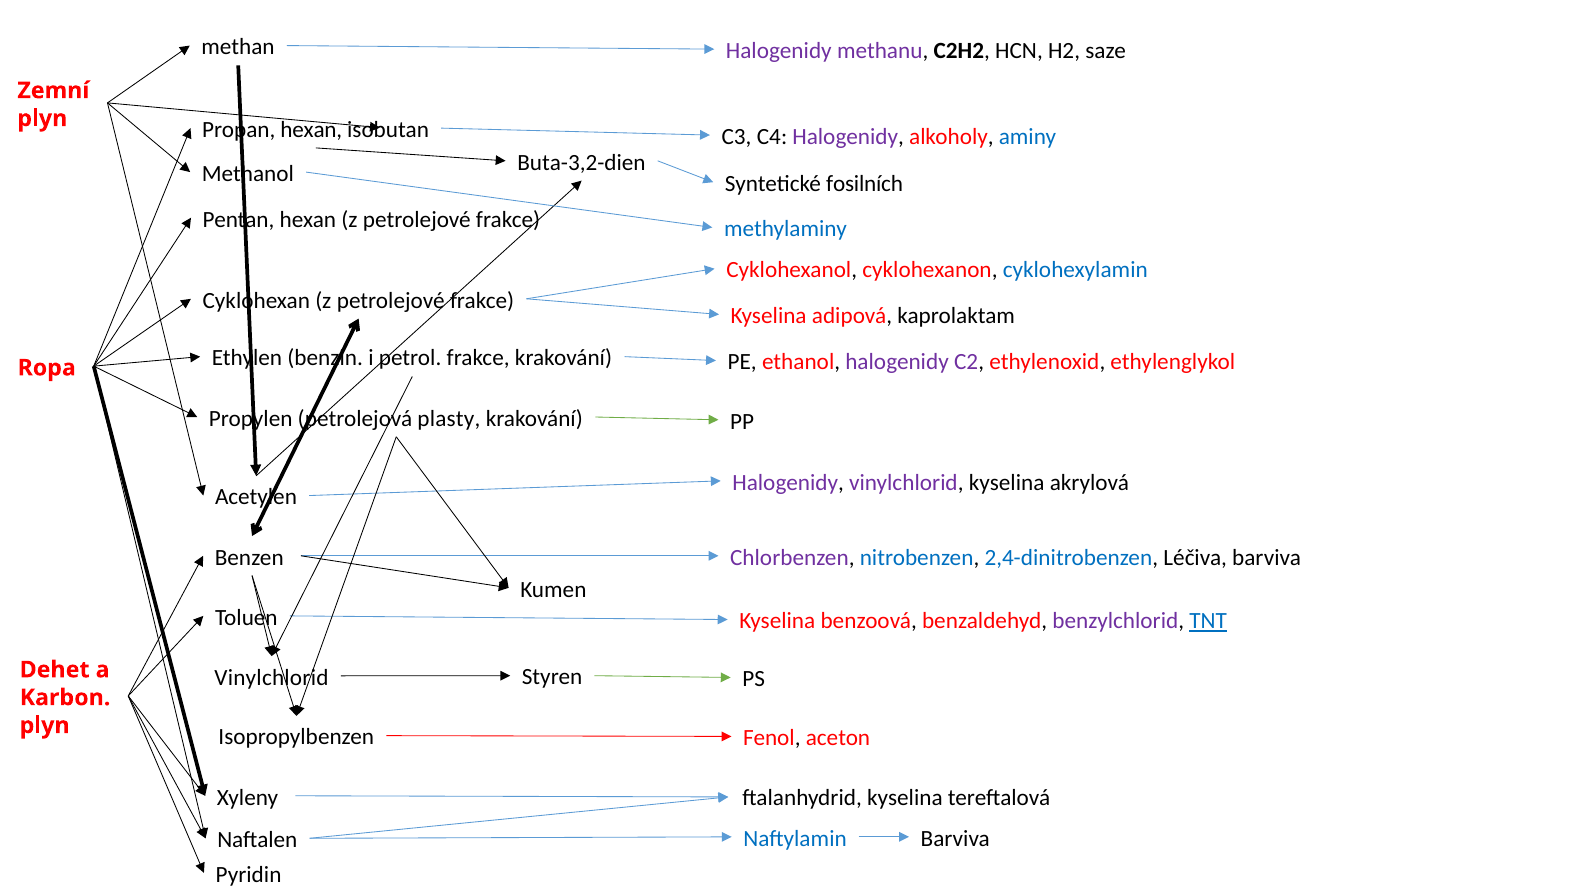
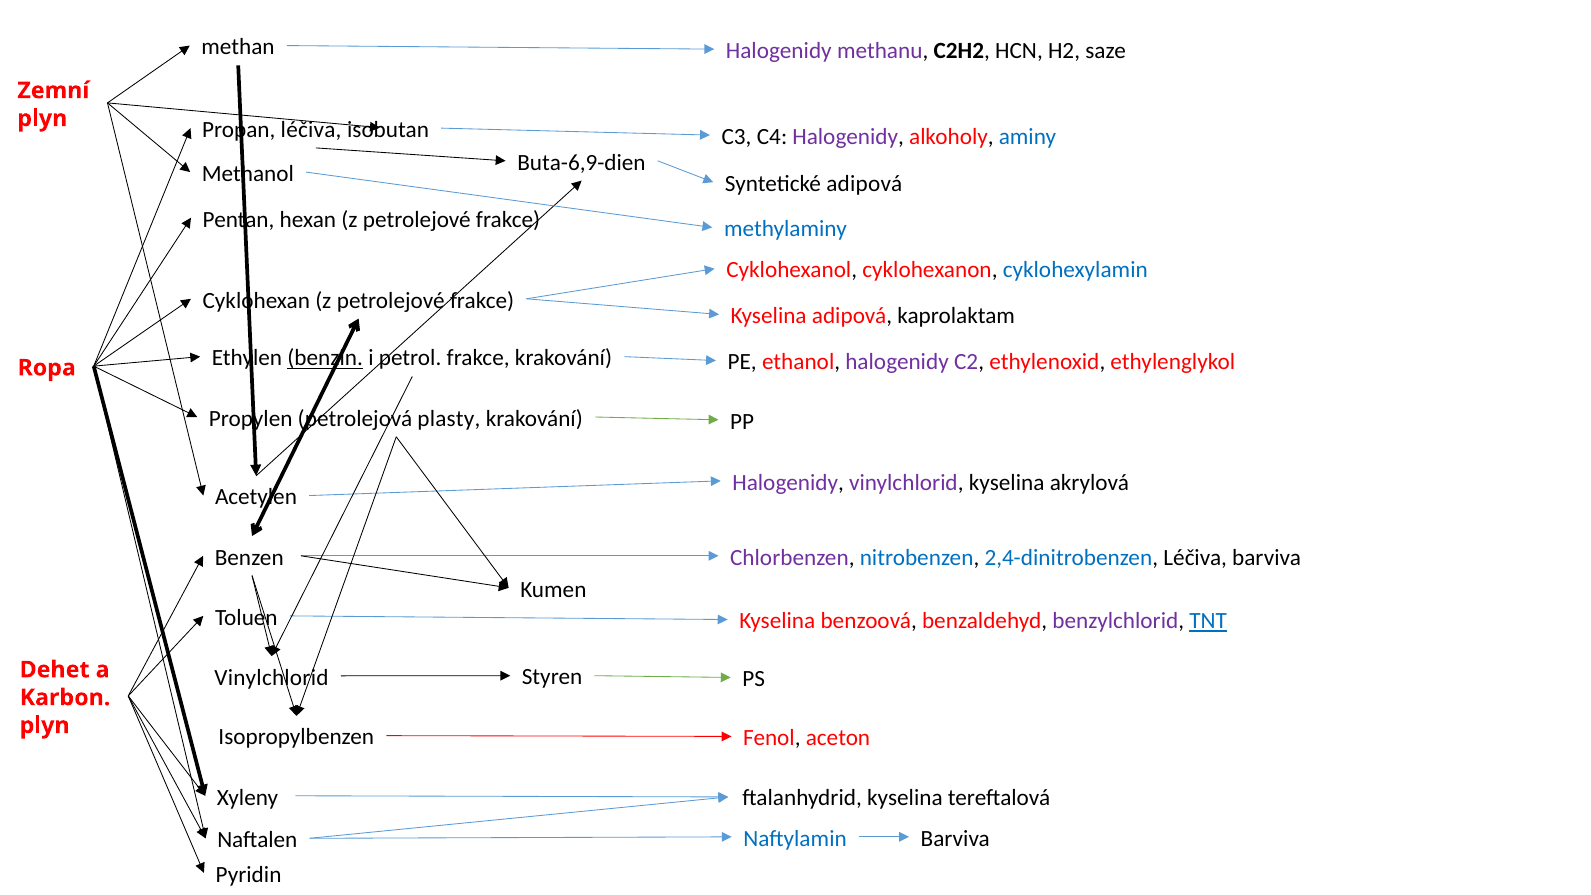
Propan hexan: hexan -> léčiva (311, 130)
Buta-3,2-dien: Buta-3,2-dien -> Buta-6,9-dien (581, 162)
Syntetické fosilních: fosilních -> adipová (864, 184)
benzin underline: none -> present (325, 358)
